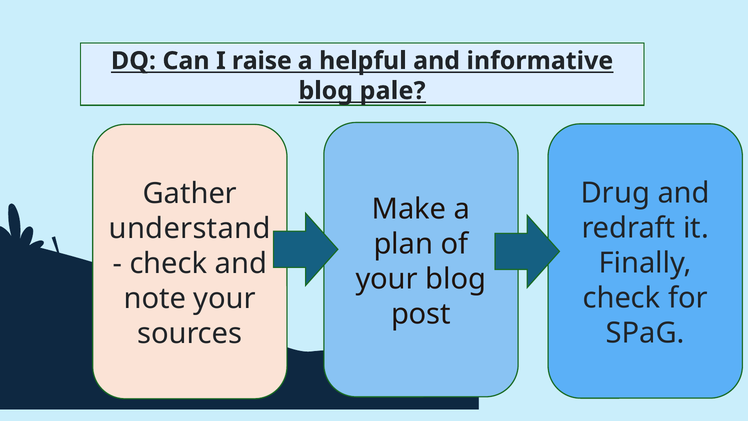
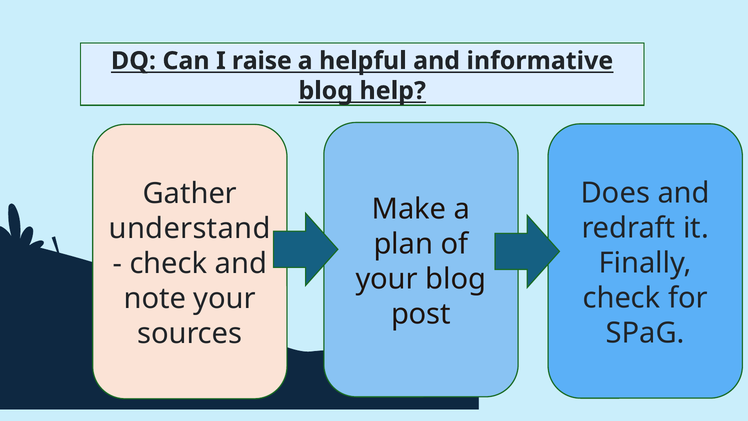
pale: pale -> help (393, 91)
Drug: Drug -> Does (615, 193)
